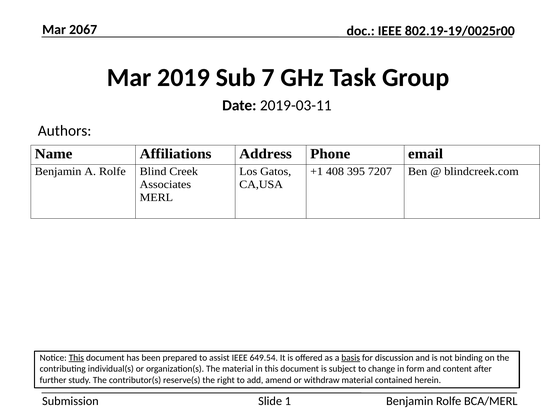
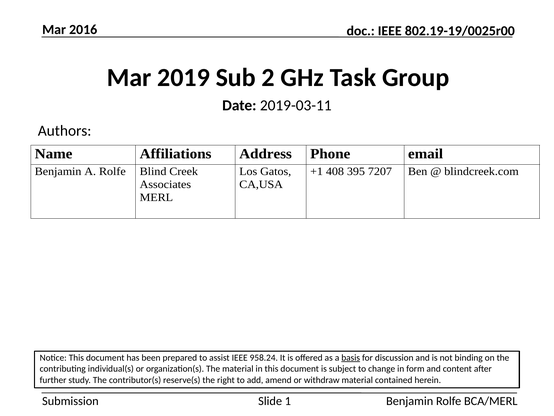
2067: 2067 -> 2016 (83, 29)
7: 7 -> 2 (268, 77)
This underline: present -> none (76, 357)
649.54: 649.54 -> 958.24 (264, 357)
